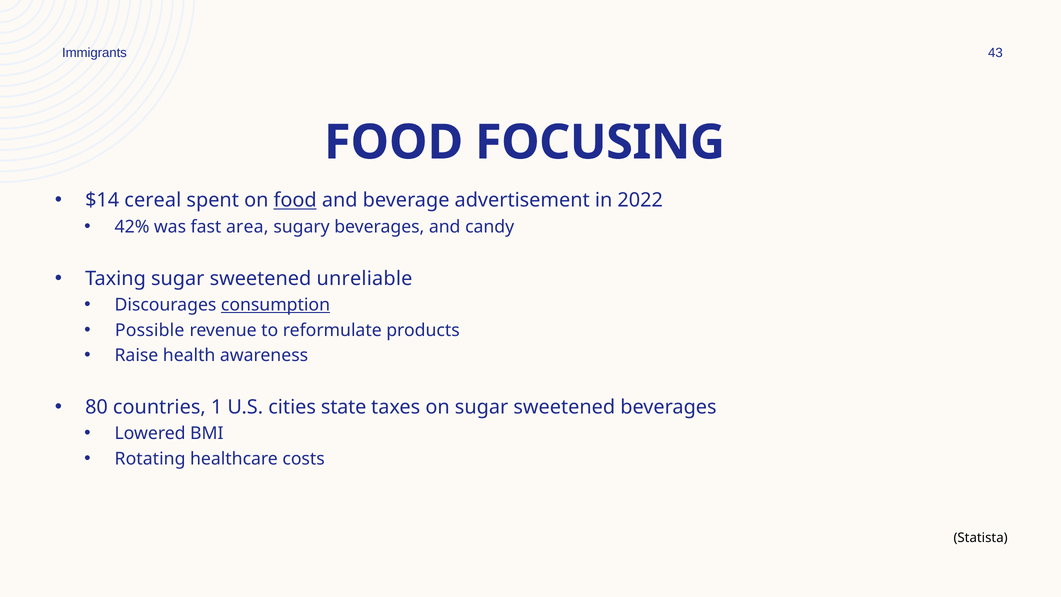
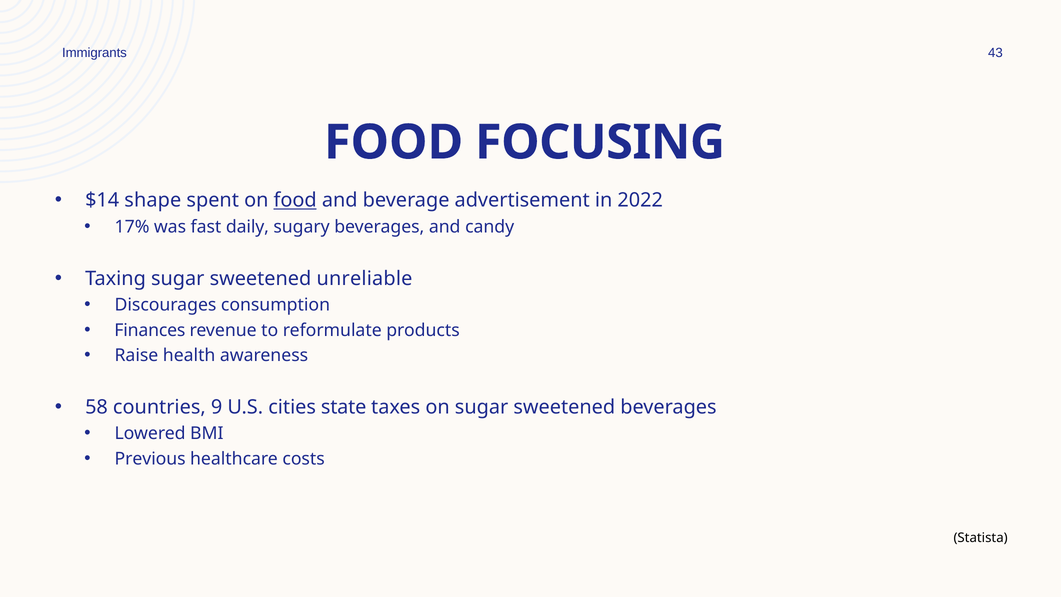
cereal: cereal -> shape (153, 200)
42%: 42% -> 17% (132, 227)
area: area -> daily (247, 227)
consumption underline: present -> none (275, 305)
Possible: Possible -> Finances (150, 330)
80: 80 -> 58 (97, 407)
1: 1 -> 9 (217, 407)
Rotating: Rotating -> Previous (150, 459)
